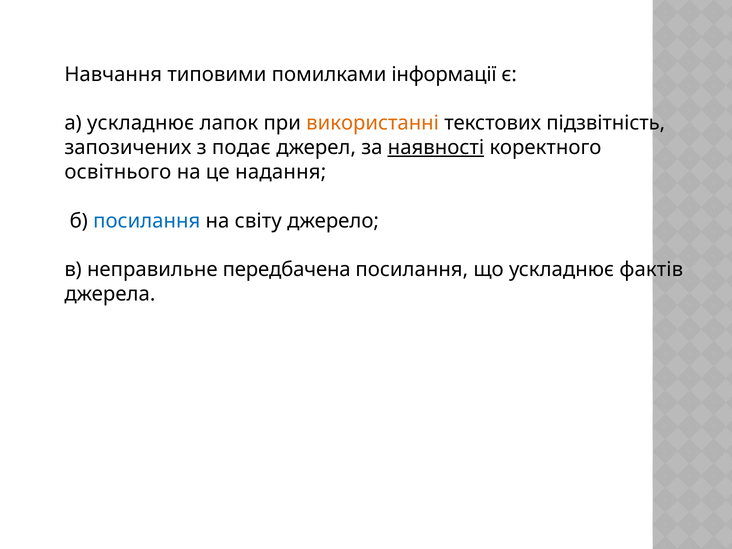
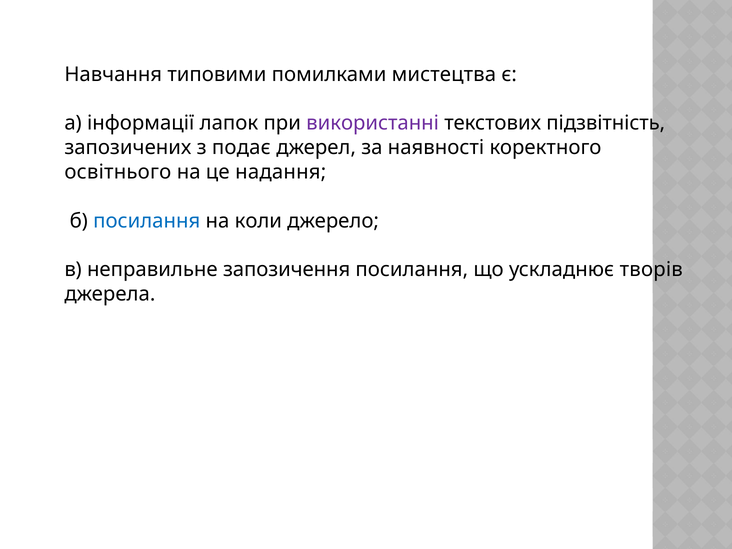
інформації: інформації -> мистецтва (444, 74)
а ускладнює: ускладнює -> інформації (141, 123)
використанні colour: orange -> purple (373, 123)
наявності underline: present -> none (436, 148)
світу: світу -> коли (258, 221)
передбачена: передбачена -> запозичення (287, 270)
фактів: фактів -> творів (651, 270)
